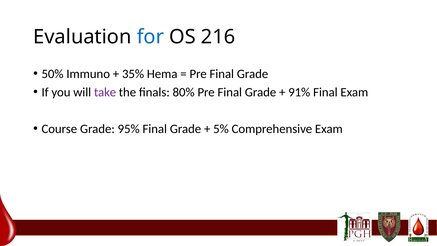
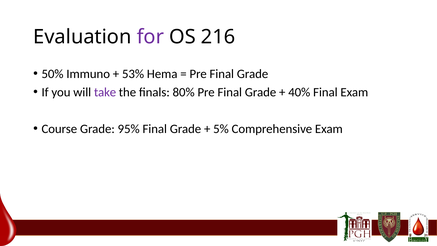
for colour: blue -> purple (150, 37)
35%: 35% -> 53% (133, 74)
91%: 91% -> 40% (299, 92)
